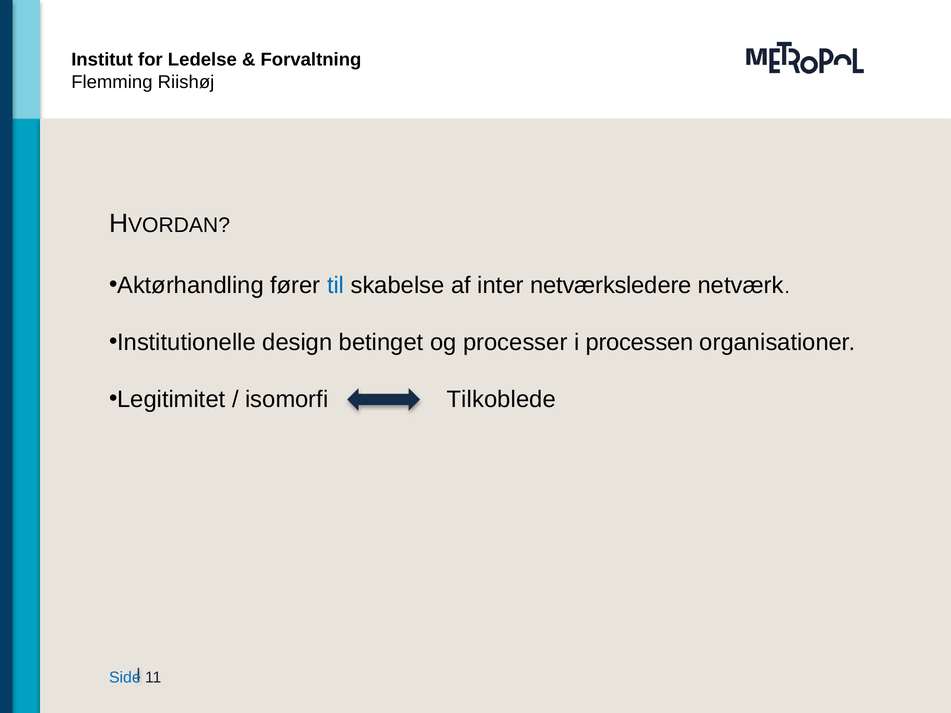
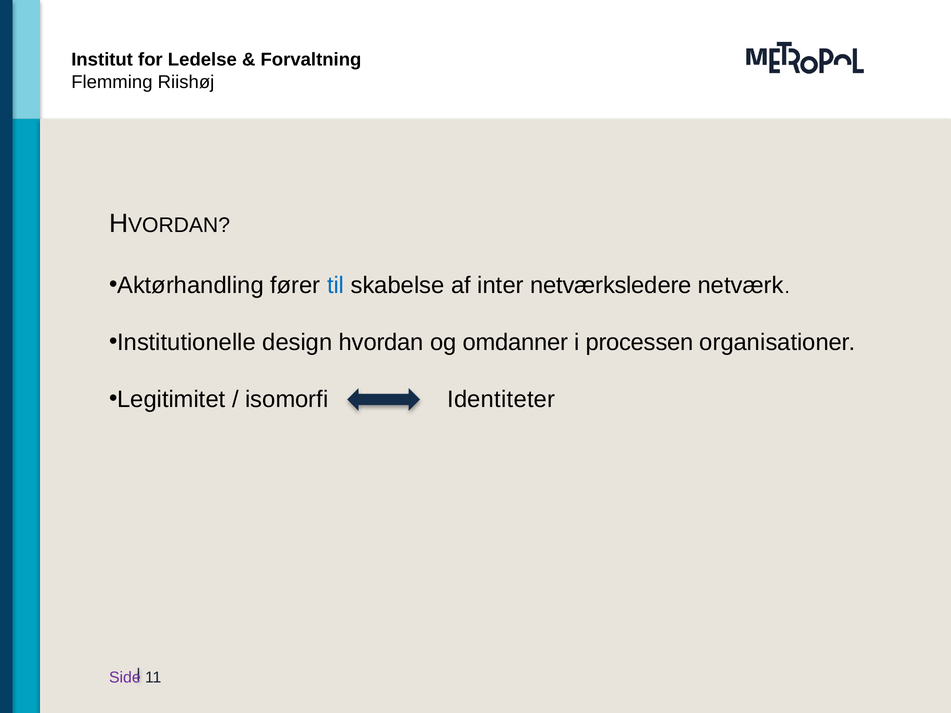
betinget: betinget -> hvordan (381, 342)
processer: processer -> omdanner (515, 342)
Tilkoblede: Tilkoblede -> Identiteter (501, 399)
Side colour: blue -> purple (125, 678)
